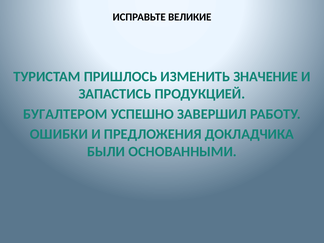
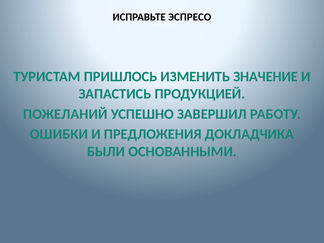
ВЕЛИКИЕ: ВЕЛИКИЕ -> ЭСПРЕСО (190, 17)
БУГАЛТЕРОМ: БУГАЛТЕРОМ -> ПОЖЕЛАНИЙ (65, 114)
